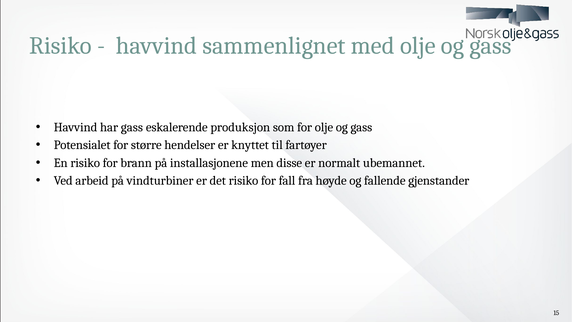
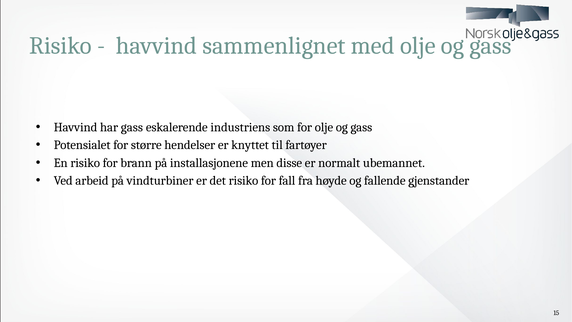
produksjon: produksjon -> industriens (240, 127)
